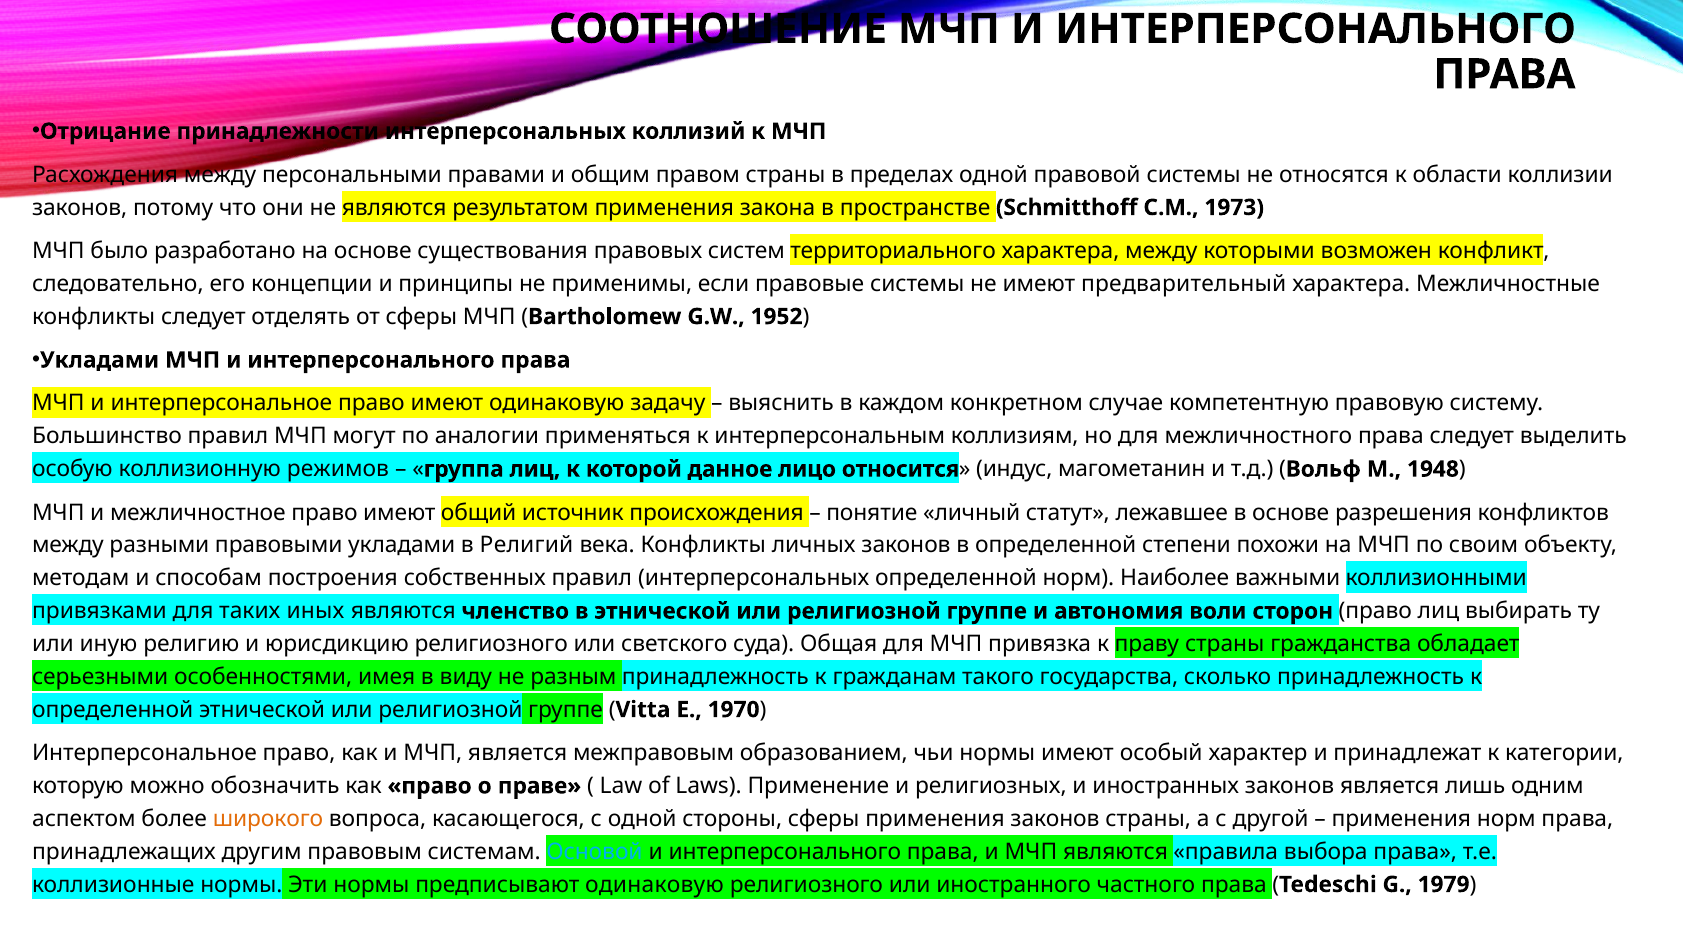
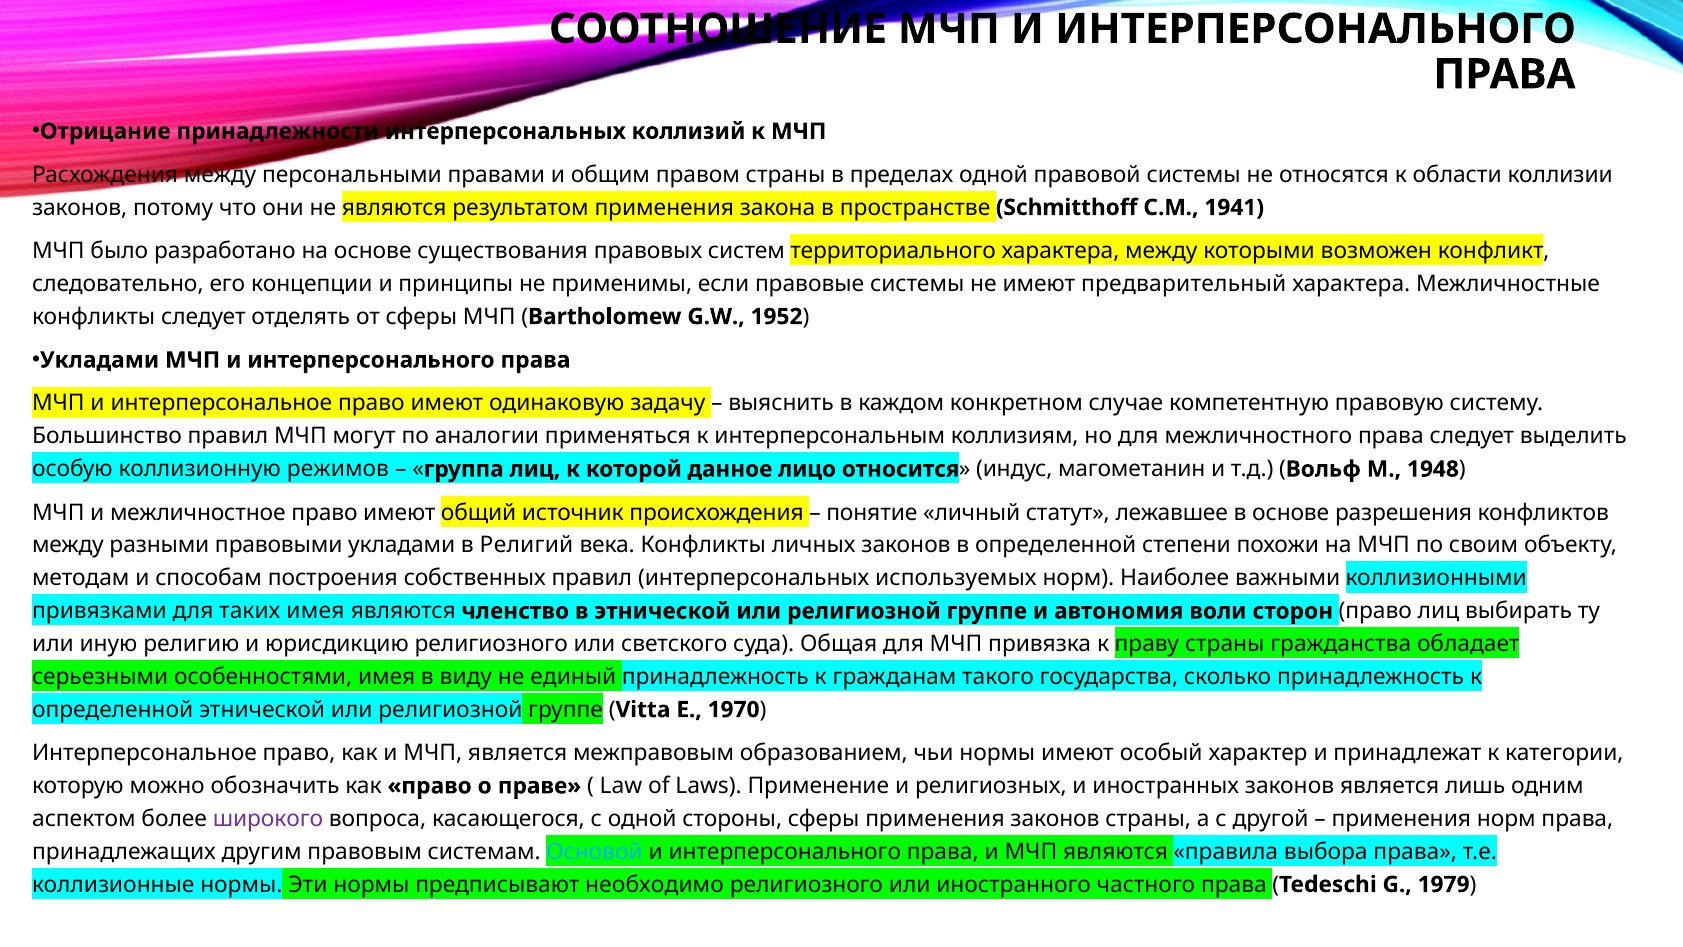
1973: 1973 -> 1941 (1234, 207)
интерперсональных определенной: определенной -> используемых (956, 578)
таких иных: иных -> имея (315, 611)
разным: разным -> единый (573, 677)
широкого colour: orange -> purple (268, 819)
предписывают одинаковую: одинаковую -> необходимо (655, 884)
